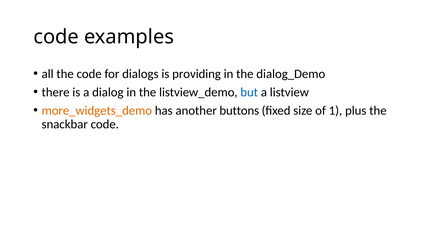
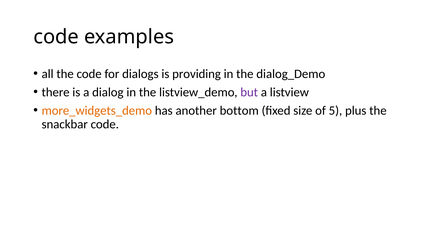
but colour: blue -> purple (249, 92)
buttons: buttons -> bottom (239, 111)
1: 1 -> 5 (335, 111)
